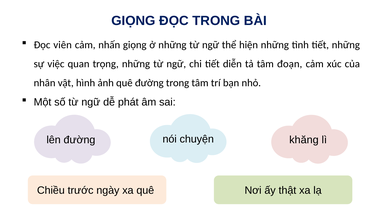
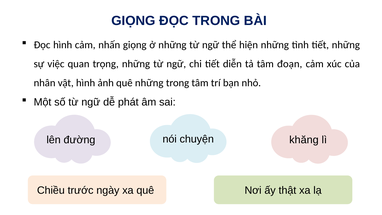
Đọc viên: viên -> hình (63, 45)
quê đường: đường -> những (149, 83)
